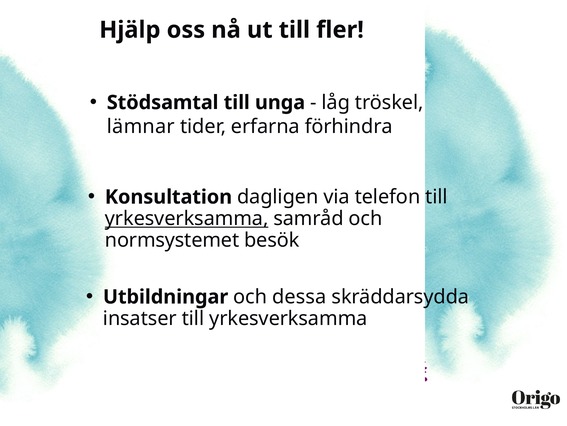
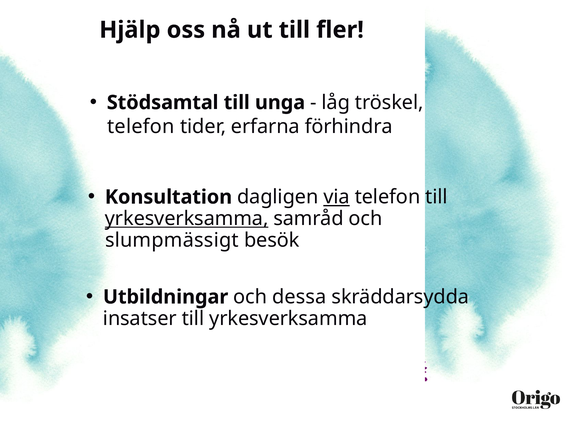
lämnar: lämnar -> telefon (141, 126)
via underline: none -> present (337, 197)
normsystemet: normsystemet -> slumpmässigt (172, 240)
